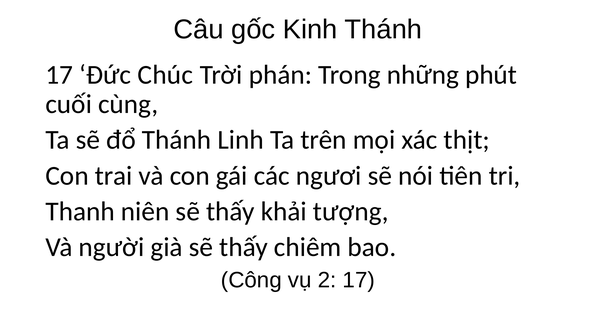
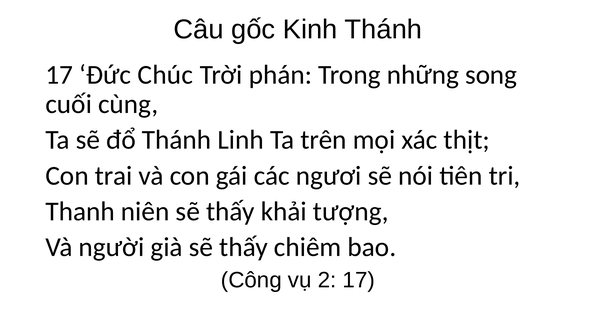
phút: phút -> song (491, 75)
